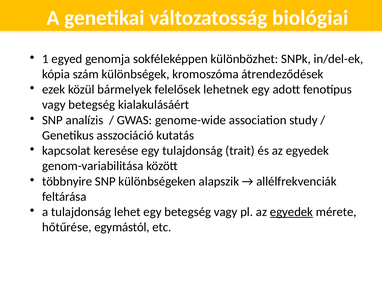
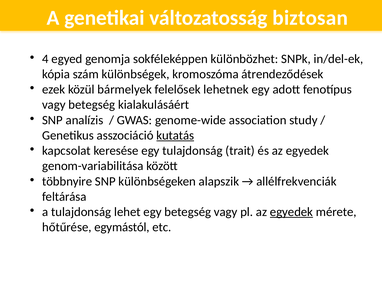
biológiai: biológiai -> biztosan (310, 18)
1: 1 -> 4 (45, 59)
kutatás underline: none -> present (175, 135)
